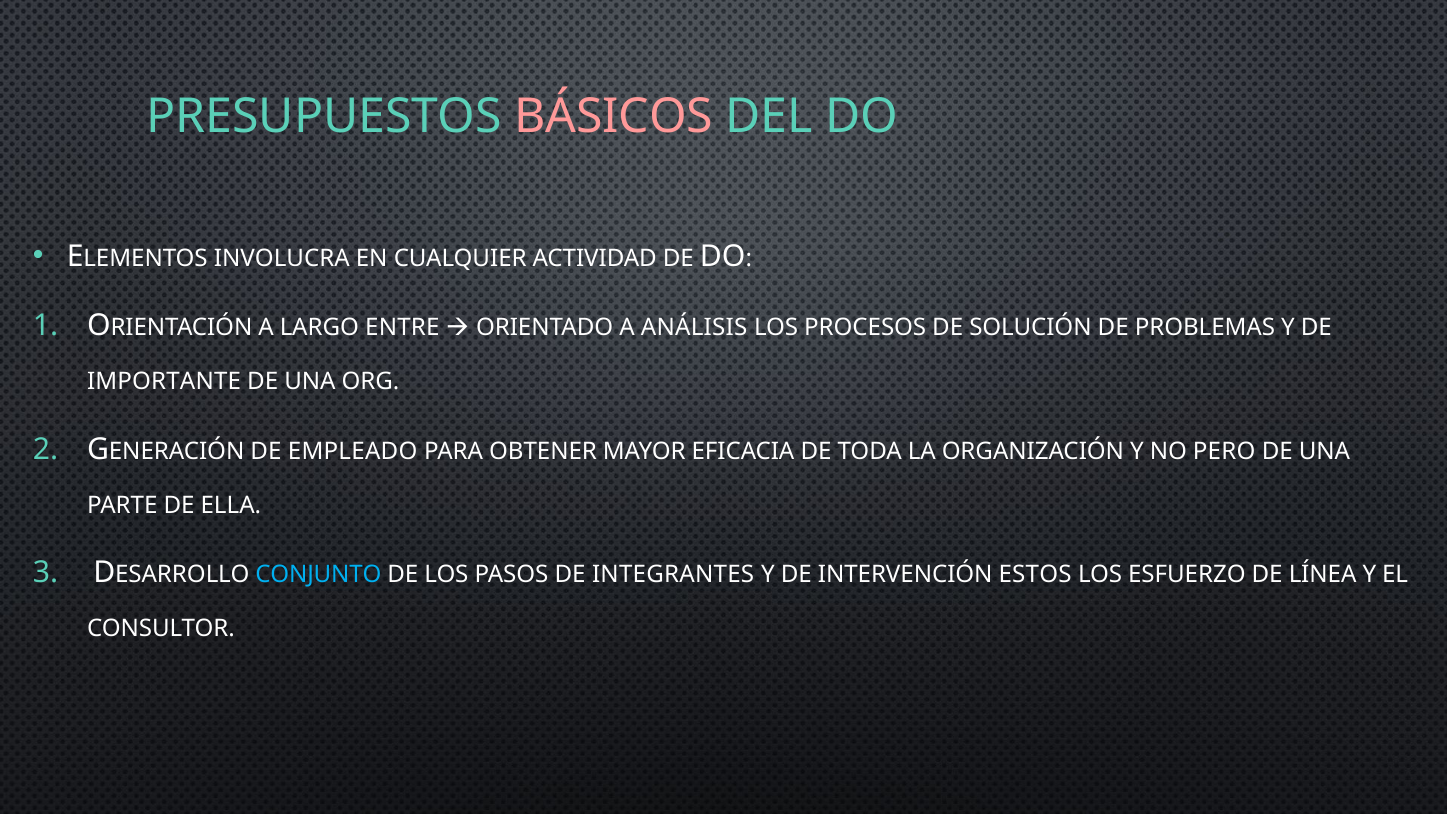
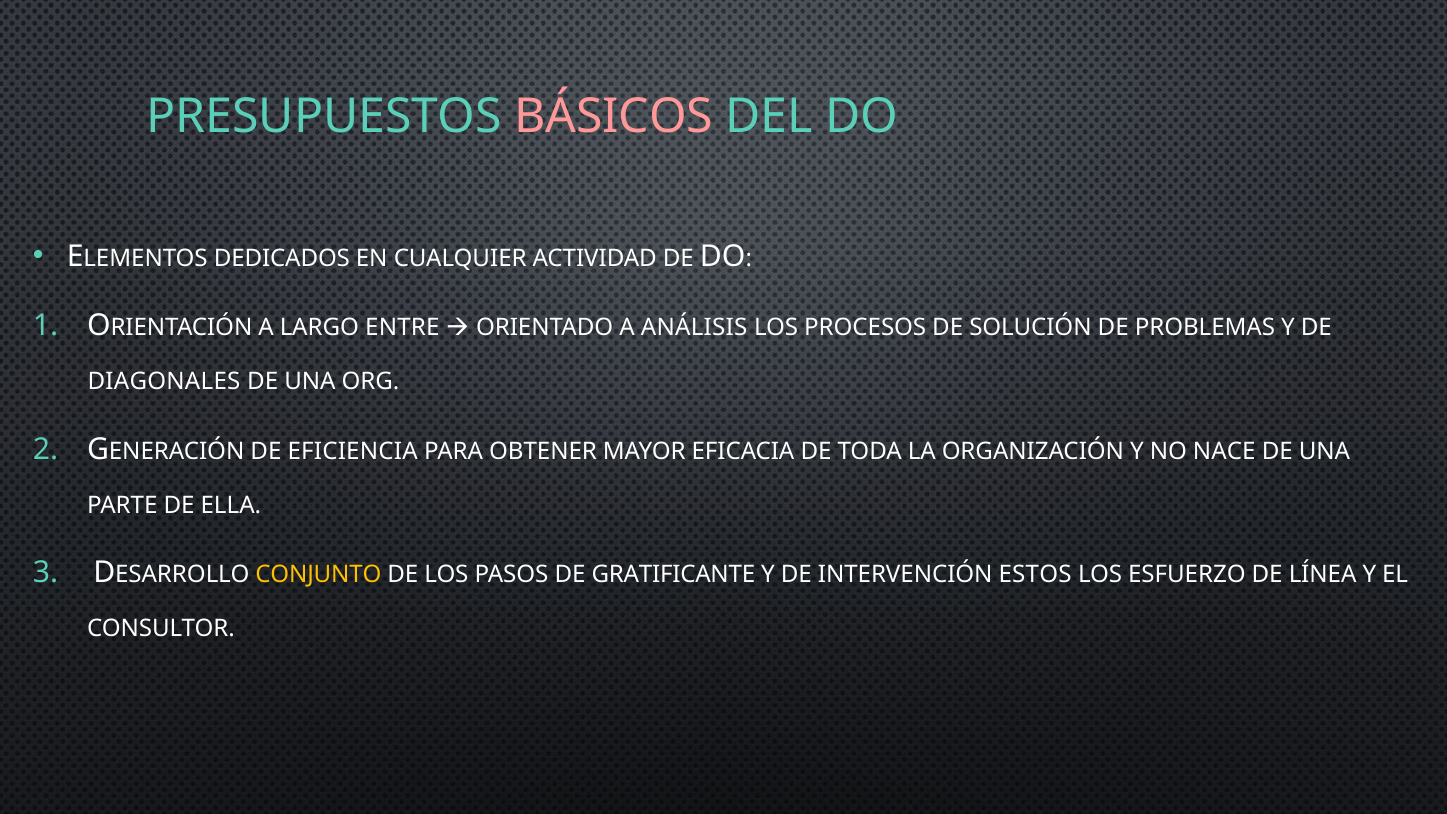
INVOLUCRA: INVOLUCRA -> DEDICADOS (282, 258)
IMPORTANTE: IMPORTANTE -> DIAGONALES (164, 382)
EMPLEADO: EMPLEADO -> EFICIENCIA (353, 451)
PERO: PERO -> NACE (1224, 451)
CONJUNTO colour: light blue -> yellow (318, 575)
INTEGRANTES: INTEGRANTES -> GRATIFICANTE (673, 575)
